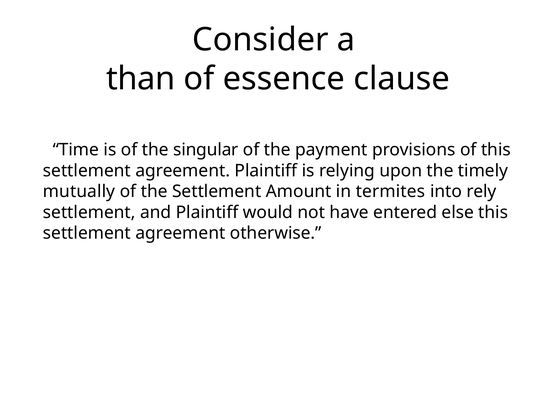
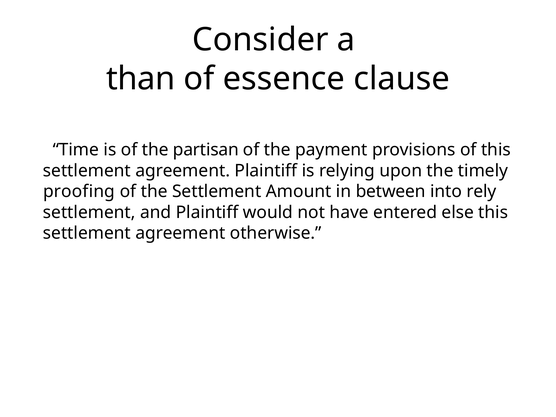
singular: singular -> partisan (206, 150)
mutually: mutually -> proofing (79, 192)
termites: termites -> between (391, 192)
